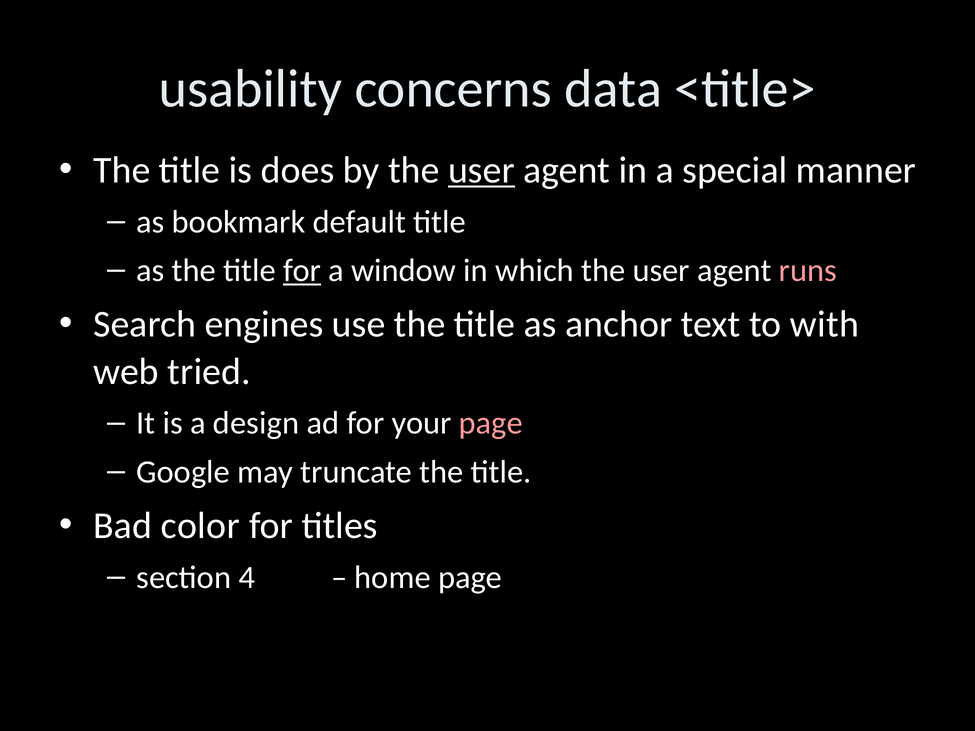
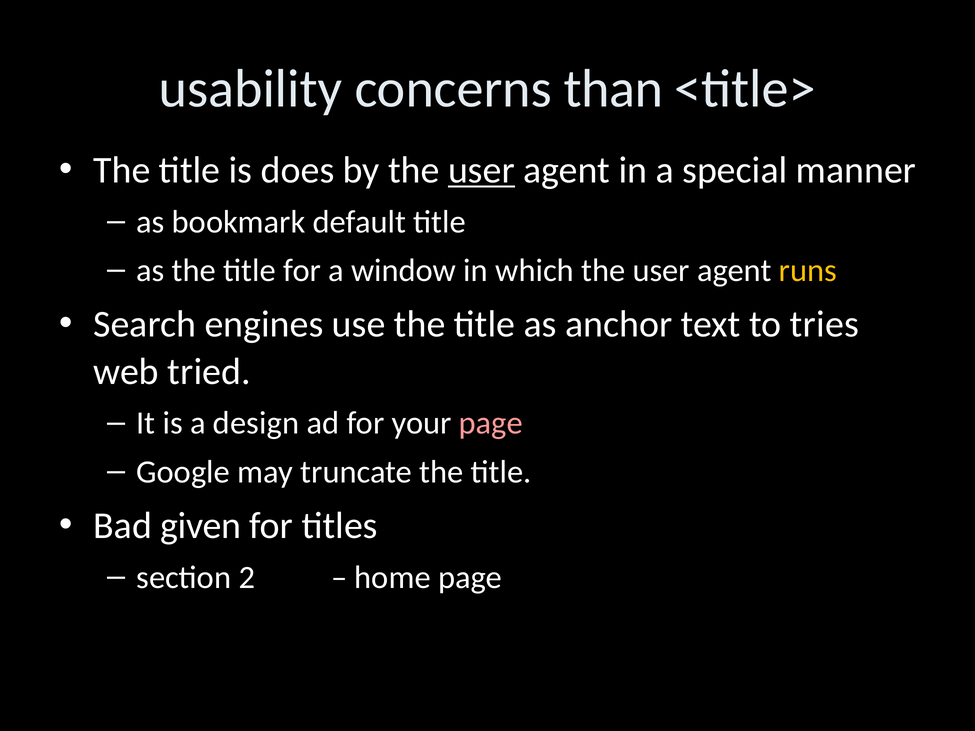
data: data -> than (613, 89)
for underline: present -> none (302, 271)
runs colour: pink -> yellow (808, 271)
with: with -> tries (825, 324)
color: color -> given (201, 526)
4: 4 -> 2 (247, 578)
